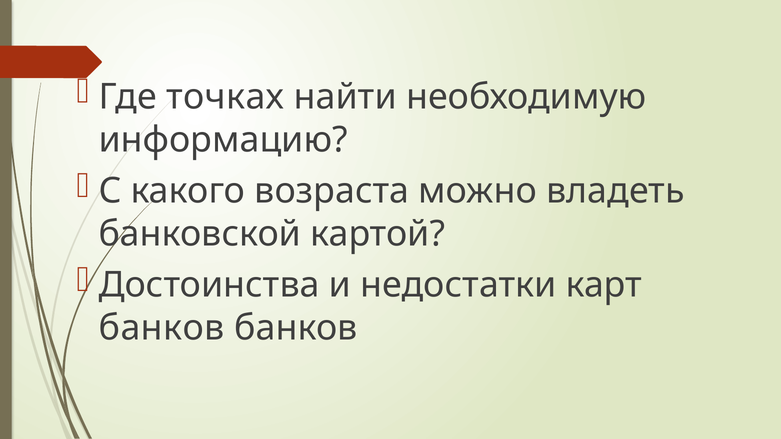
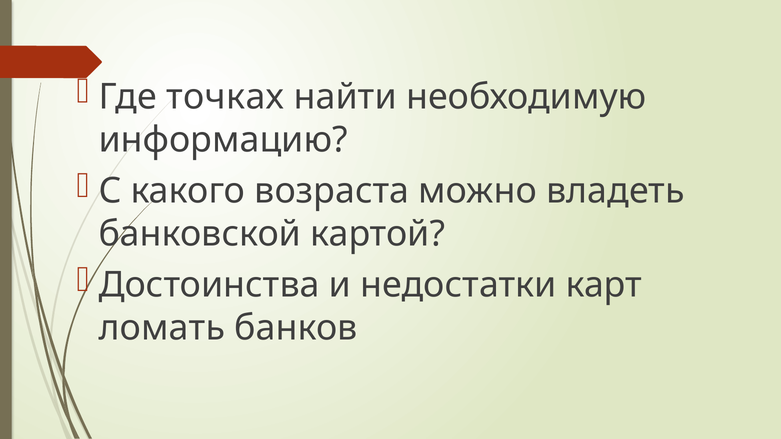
банков: банков -> ломать (162, 328)
